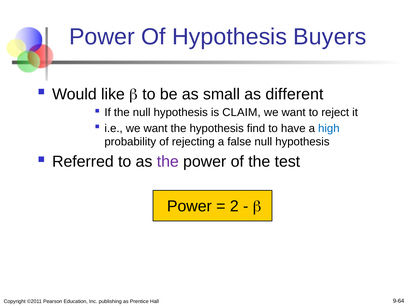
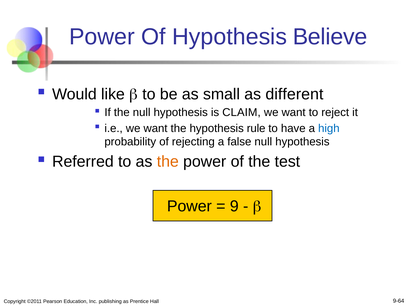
Buyers: Buyers -> Believe (330, 37)
find: find -> rule (256, 128)
the colour: purple -> orange (168, 162)
2: 2 -> 9 (234, 206)
